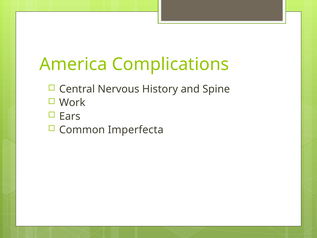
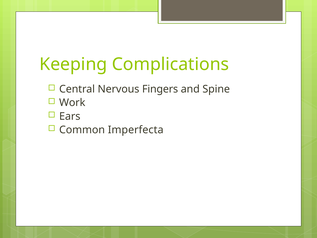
America: America -> Keeping (73, 64)
History: History -> Fingers (160, 89)
